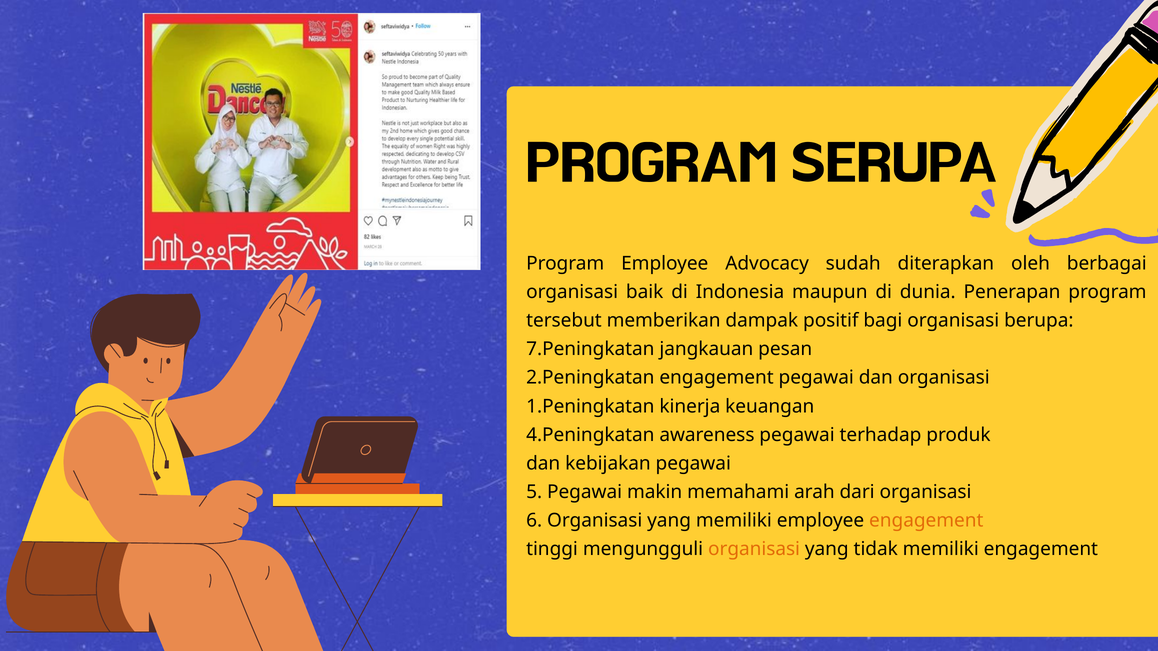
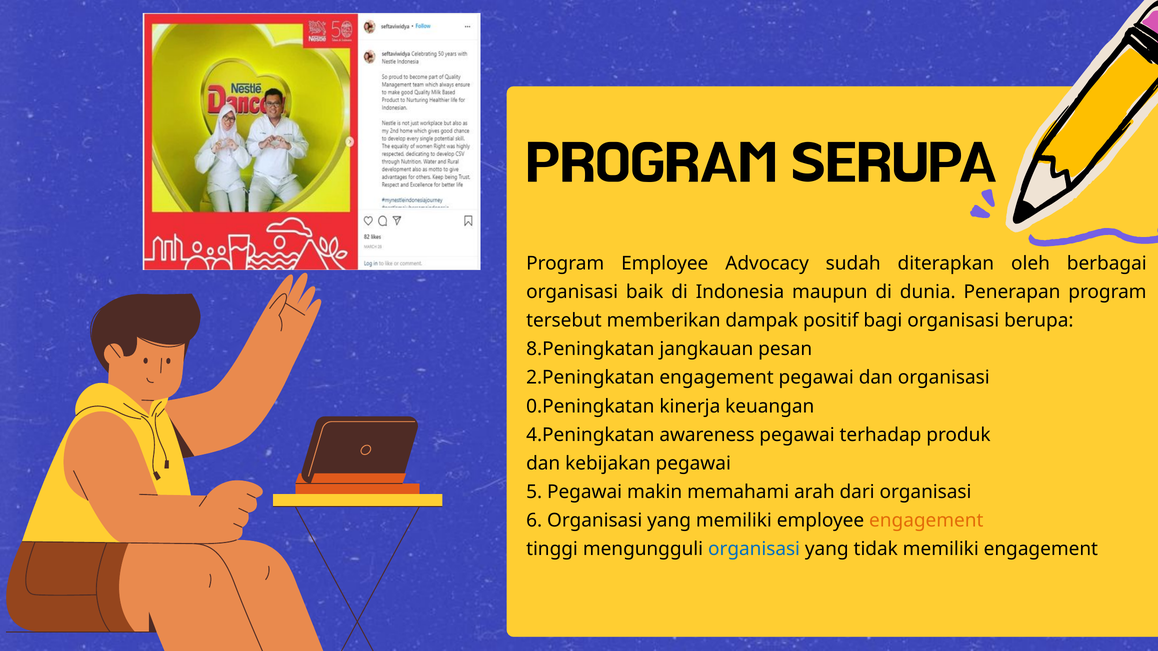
7.Peningkatan: 7.Peningkatan -> 8.Peningkatan (590, 349)
1.Peningkatan: 1.Peningkatan -> 0.Peningkatan (590, 407)
organisasi colour: orange -> blue (754, 549)
